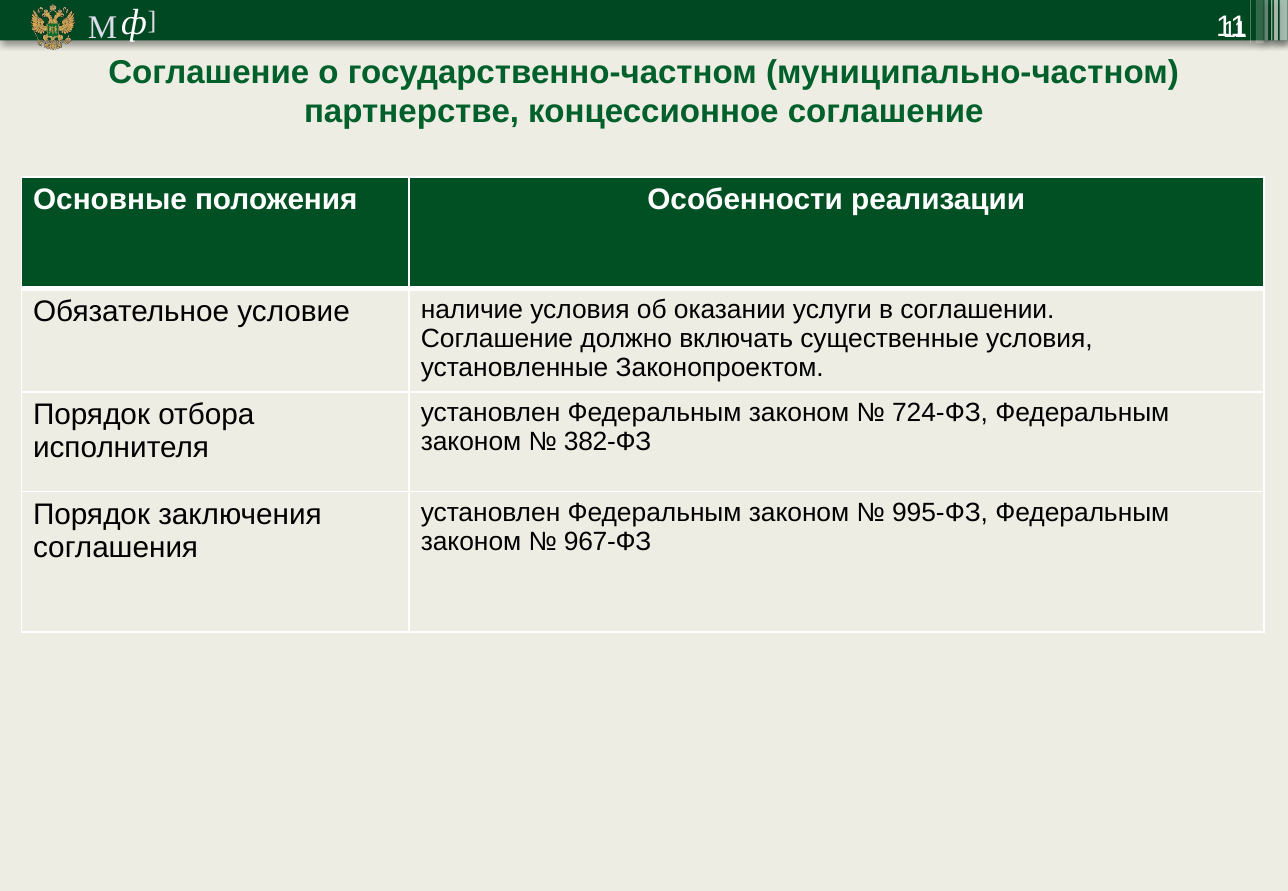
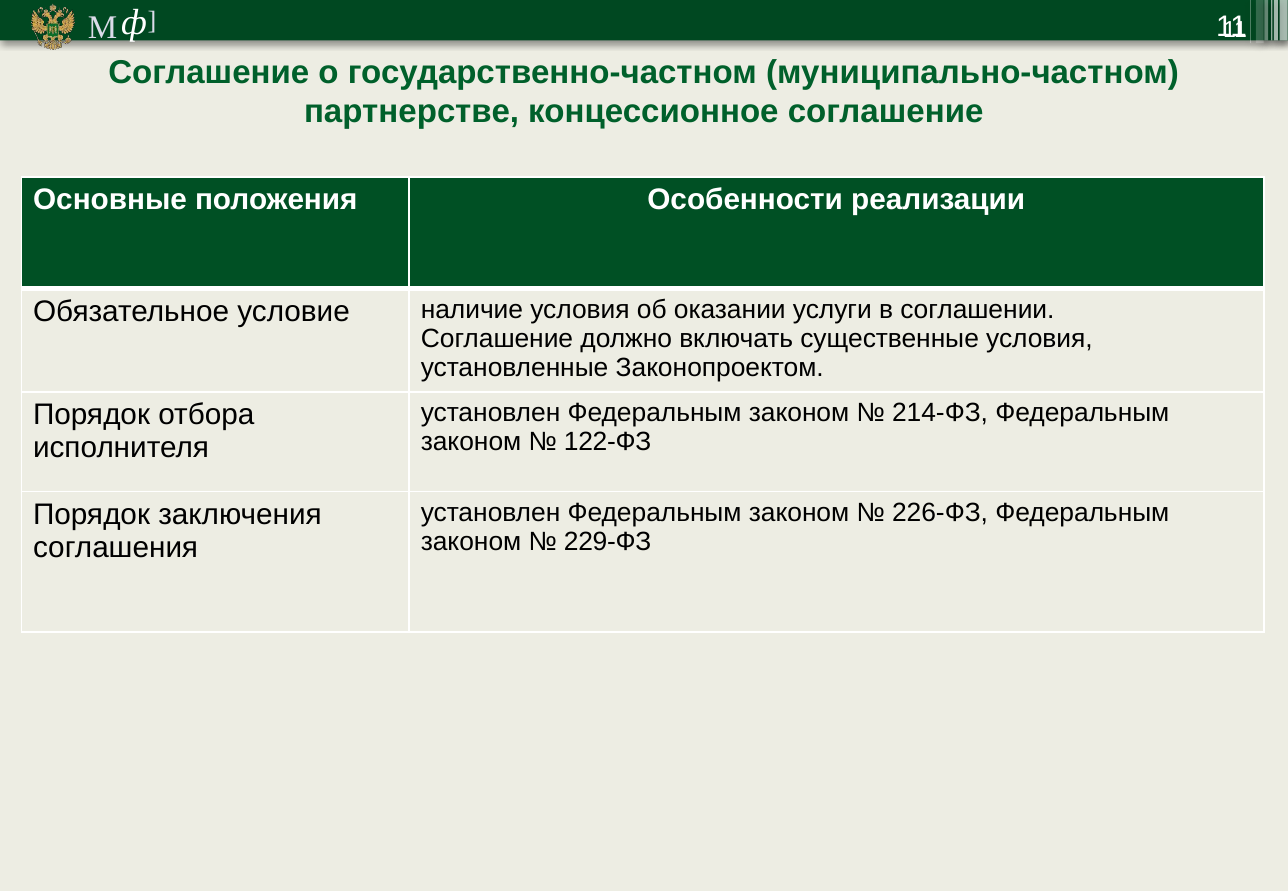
724-ФЗ: 724-ФЗ -> 214-ФЗ (940, 413)
382-ФЗ: 382-ФЗ -> 122-ФЗ (608, 442)
995-ФЗ: 995-ФЗ -> 226-ФЗ (940, 513)
967-ФЗ: 967-ФЗ -> 229-ФЗ (608, 542)
